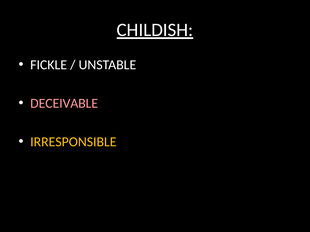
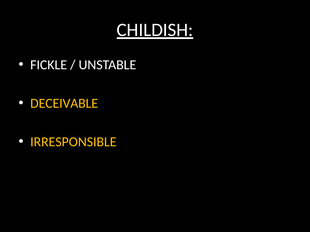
DECEIVABLE colour: pink -> yellow (64, 104)
